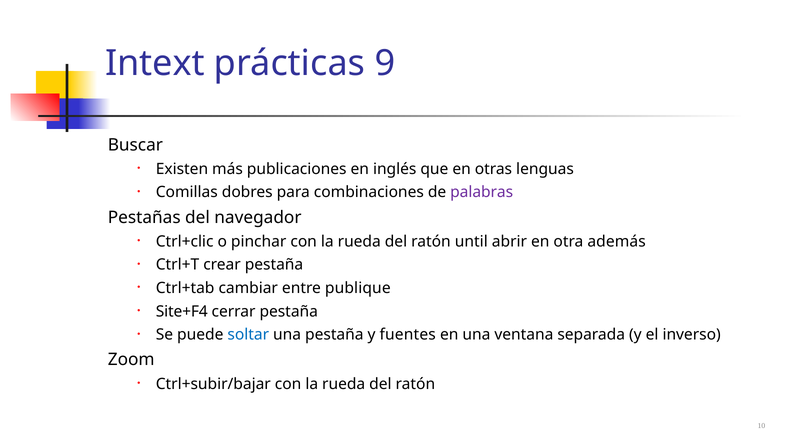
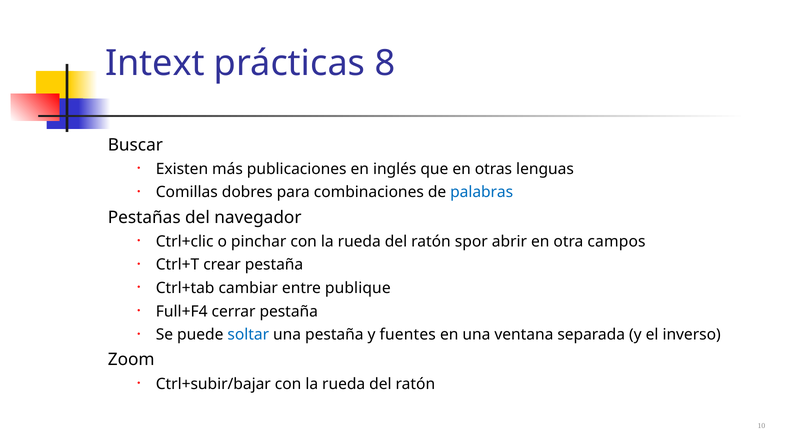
9: 9 -> 8 (385, 64)
palabras colour: purple -> blue (482, 192)
until: until -> spor (471, 242)
además: además -> campos (617, 242)
Site+F4: Site+F4 -> Full+F4 (182, 312)
